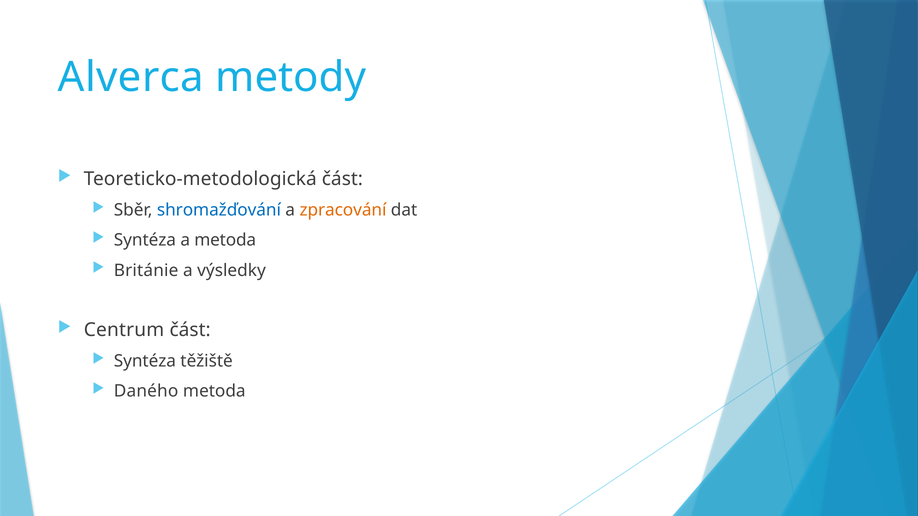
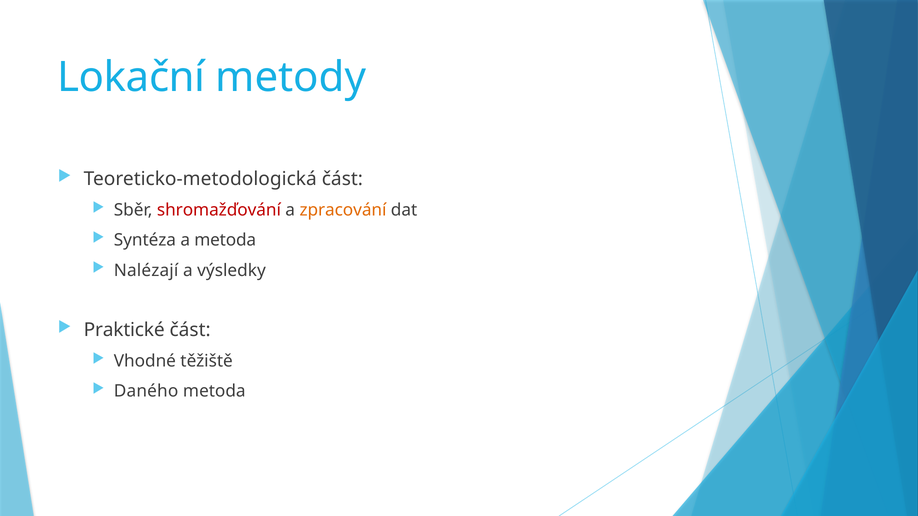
Alverca: Alverca -> Lokační (131, 78)
shromažďování colour: blue -> red (219, 210)
Británie: Británie -> Nalézají (146, 271)
Centrum: Centrum -> Praktické (124, 330)
Syntéza: Syntéza -> Vhodné (145, 361)
